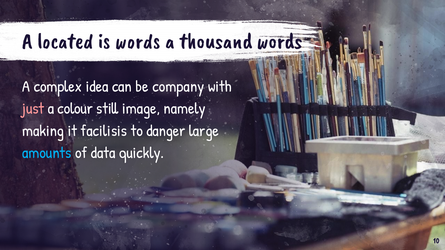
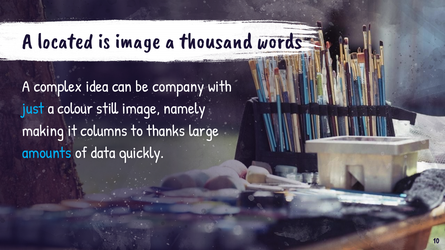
is words: words -> image (138, 41)
just colour: pink -> light blue (33, 109)
facilisis: facilisis -> columns (104, 131)
danger: danger -> thanks (166, 131)
